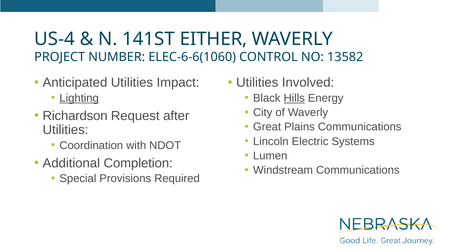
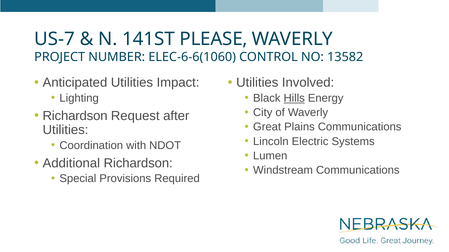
US-4: US-4 -> US-7 (55, 39)
EITHER: EITHER -> PLEASE (214, 39)
Lighting underline: present -> none (79, 98)
Additional Completion: Completion -> Richardson (138, 163)
